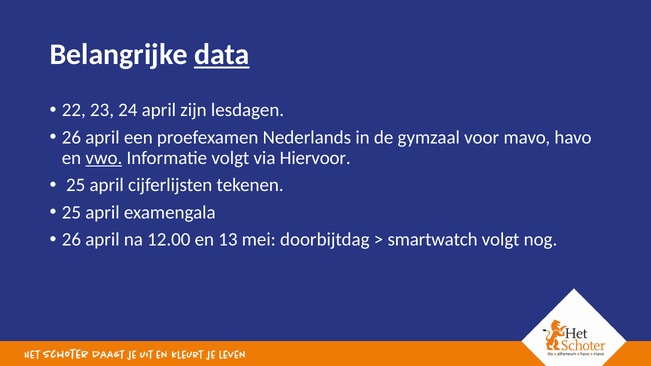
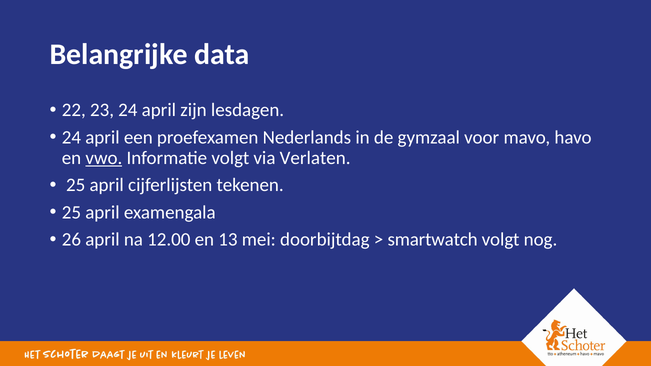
data underline: present -> none (222, 55)
26: 26 -> 24 (71, 137)
Hiervoor: Hiervoor -> Verlaten (315, 158)
